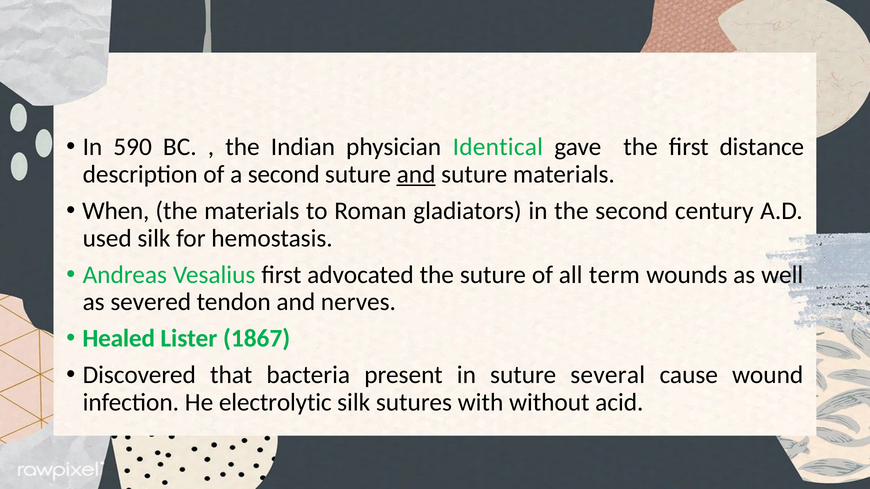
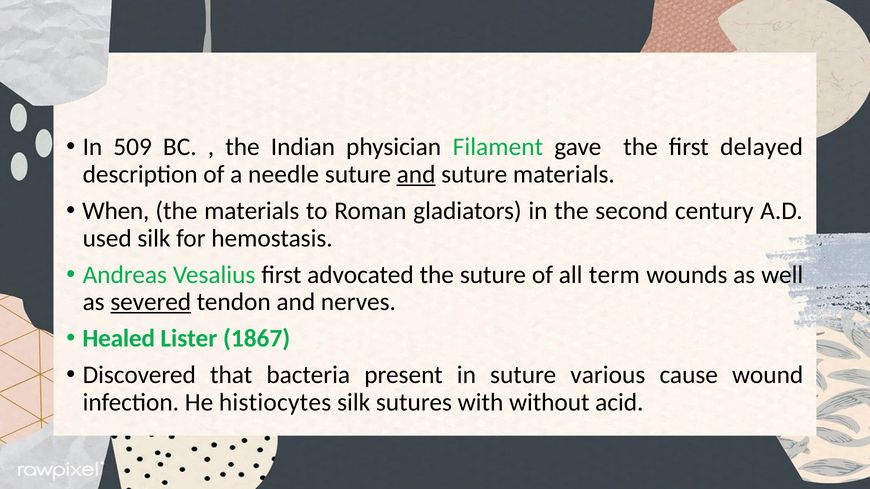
590: 590 -> 509 (133, 147)
Identical: Identical -> Filament (498, 147)
distance: distance -> delayed (762, 147)
a second: second -> needle (284, 175)
severed underline: none -> present (151, 302)
several: several -> various (608, 375)
electrolytic: electrolytic -> histiocytes (275, 403)
